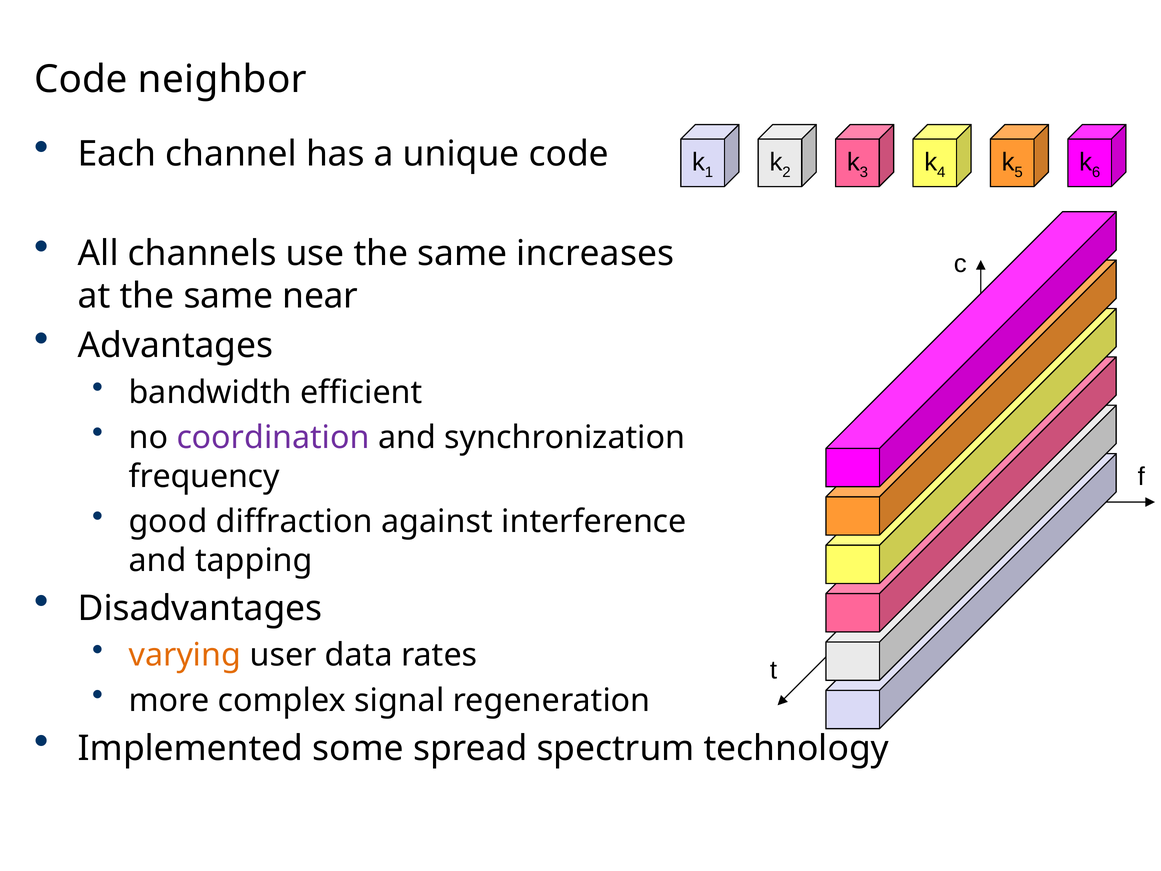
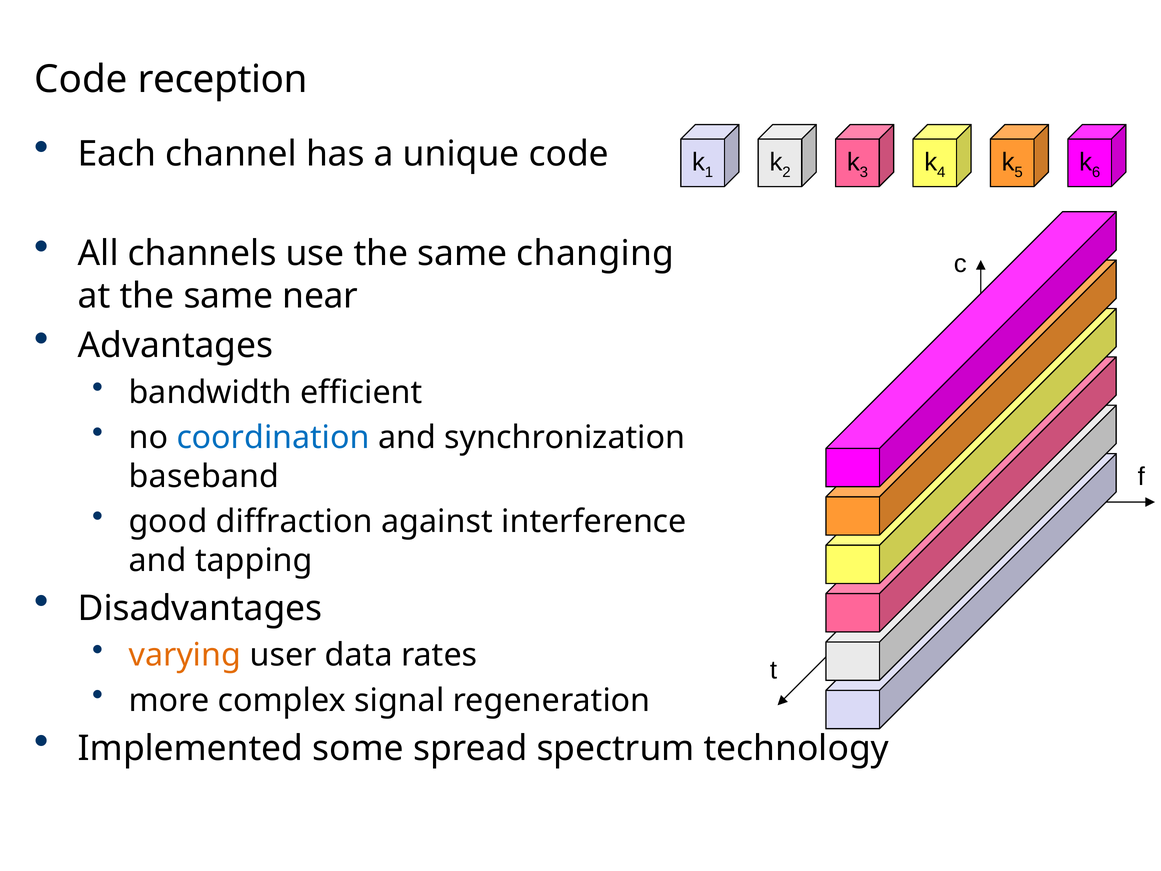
neighbor: neighbor -> reception (223, 80)
increases: increases -> changing (595, 253)
coordination colour: purple -> blue (273, 438)
frequency: frequency -> baseband (204, 476)
